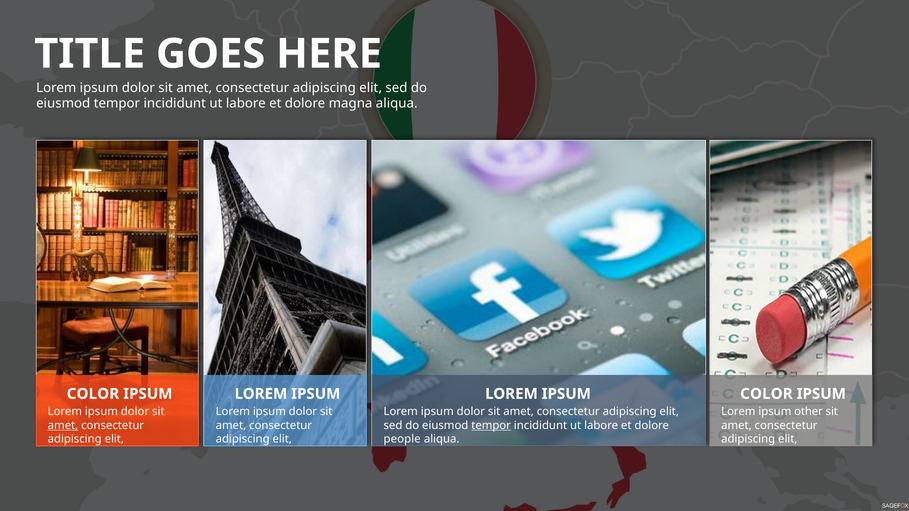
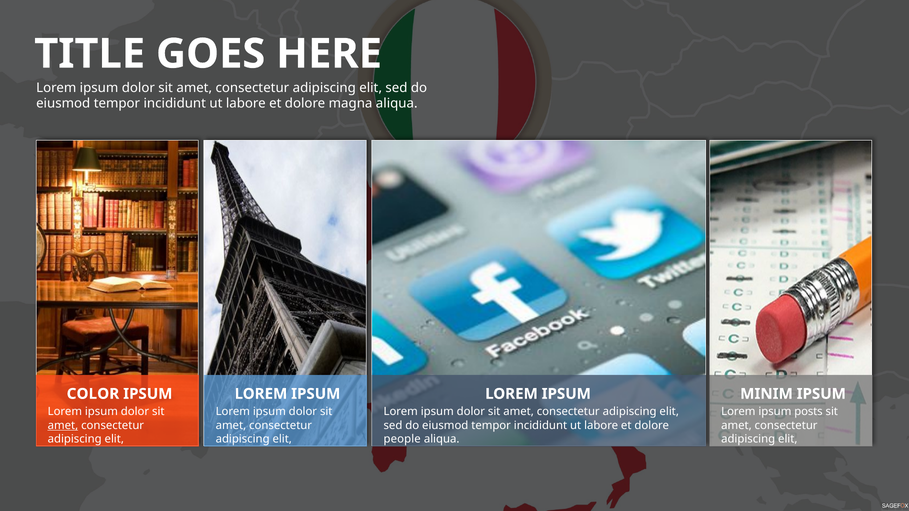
COLOR: COLOR -> MINIM (766, 394)
other: other -> posts (808, 412)
tempor underline: present -> none (491, 426)
